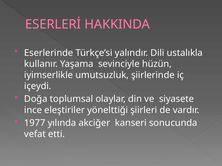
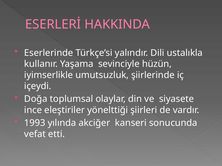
1977: 1977 -> 1993 (35, 123)
